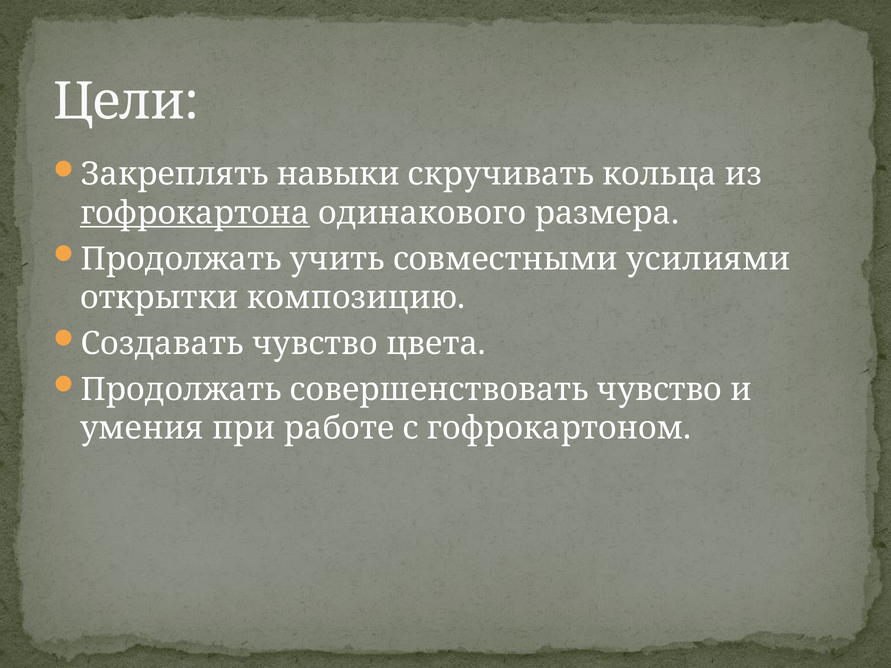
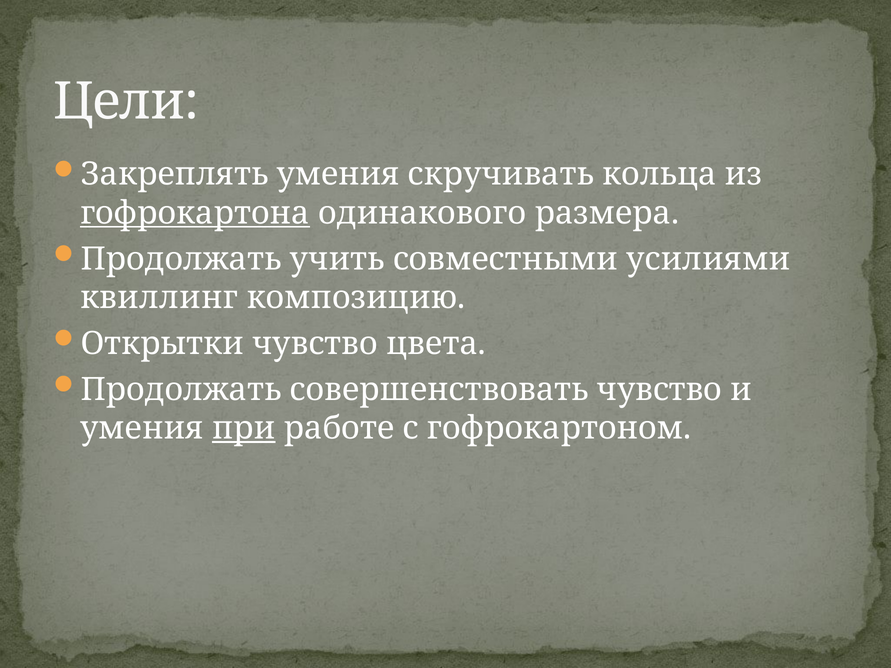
Закреплять навыки: навыки -> умения (338, 174)
открытки: открытки -> квиллинг (159, 298)
Создавать: Создавать -> Открытки (162, 344)
при underline: none -> present (244, 428)
